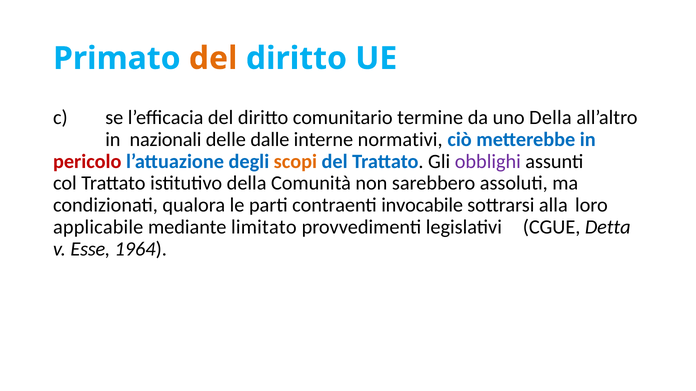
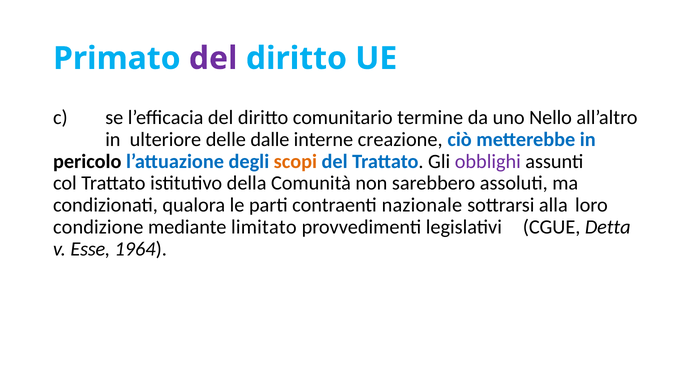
del colour: orange -> purple (213, 58)
uno Della: Della -> Nello (551, 118)
nazionali: nazionali -> ulteriore (165, 140)
normativi: normativi -> creazione (400, 140)
pericolo colour: red -> black (87, 162)
invocabile: invocabile -> nazionale (422, 205)
applicabile: applicabile -> condizione (98, 227)
